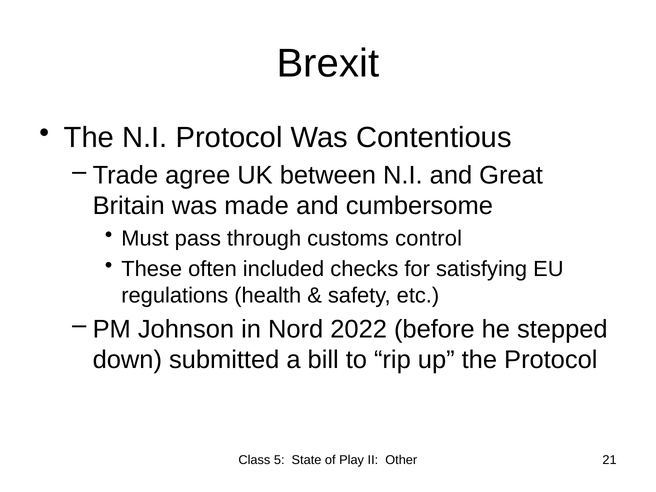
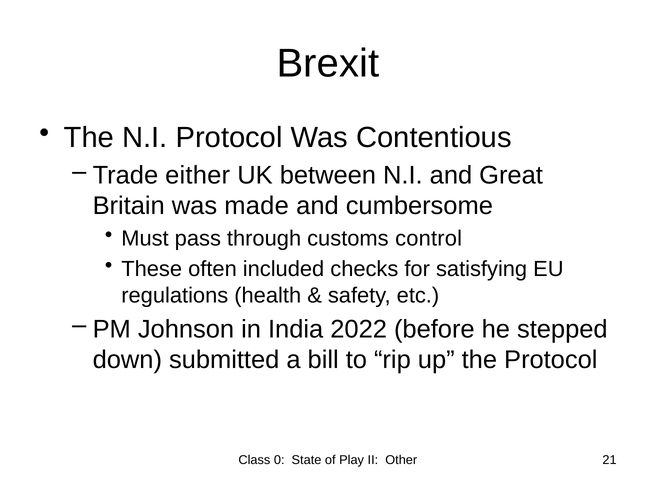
agree: agree -> either (198, 175)
Nord: Nord -> India (296, 329)
5: 5 -> 0 (279, 460)
